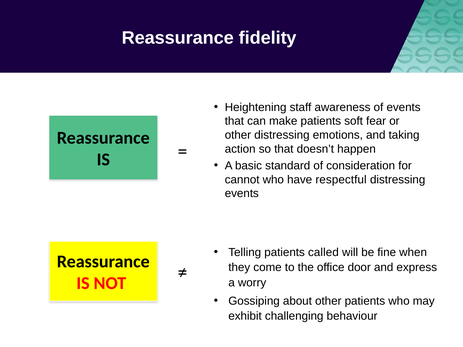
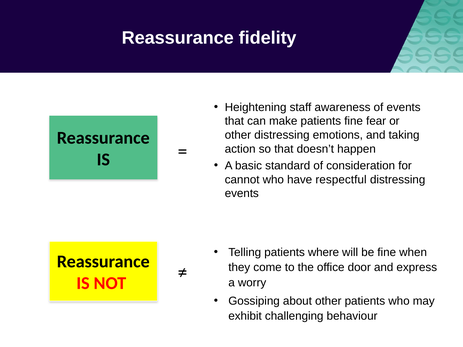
patients soft: soft -> fine (354, 121)
called: called -> where (324, 252)
